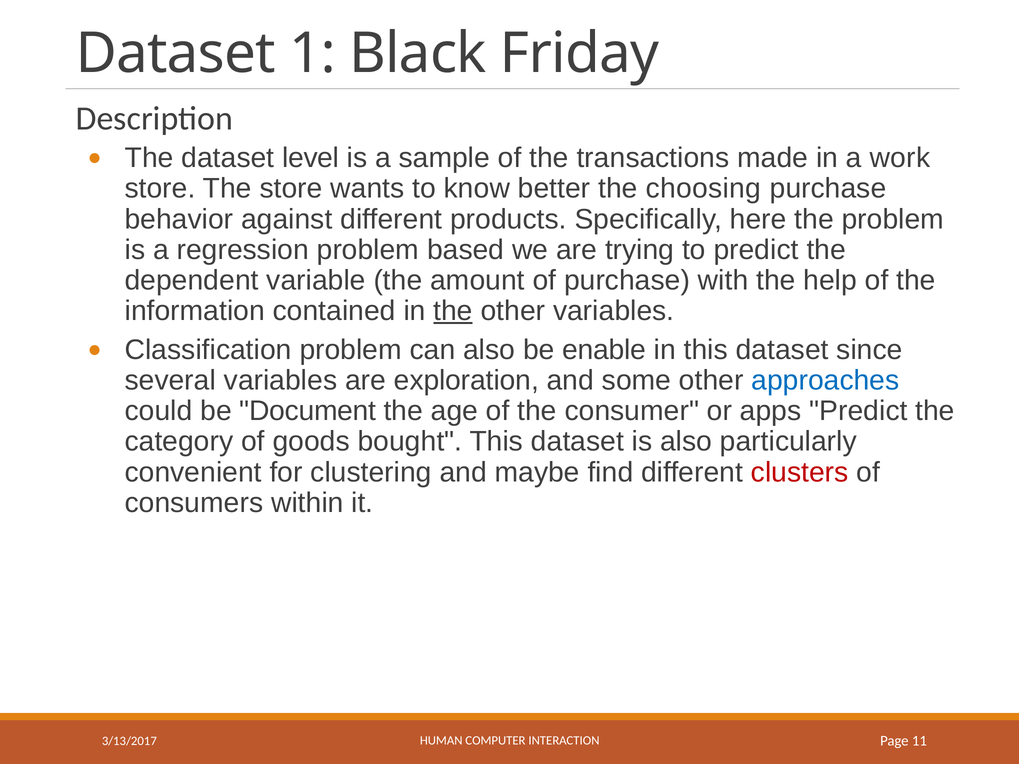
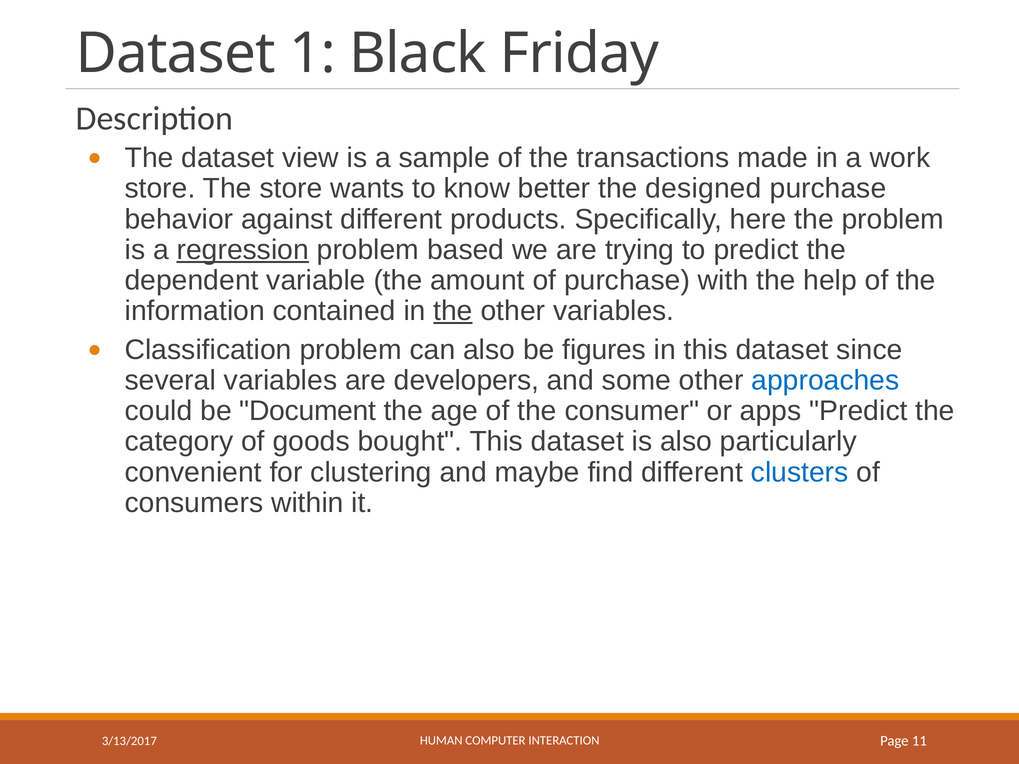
level: level -> view (310, 158)
choosing: choosing -> designed (704, 189)
regression underline: none -> present (243, 250)
enable: enable -> figures (604, 350)
exploration: exploration -> developers (466, 381)
clusters colour: red -> blue (800, 472)
